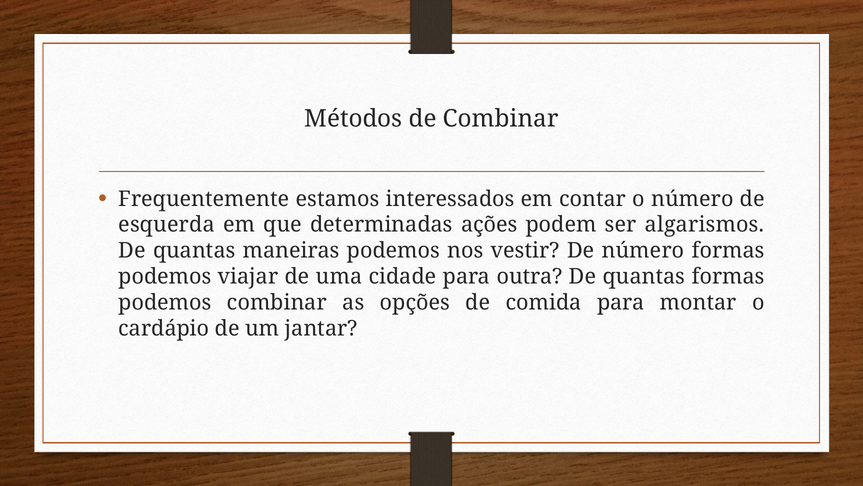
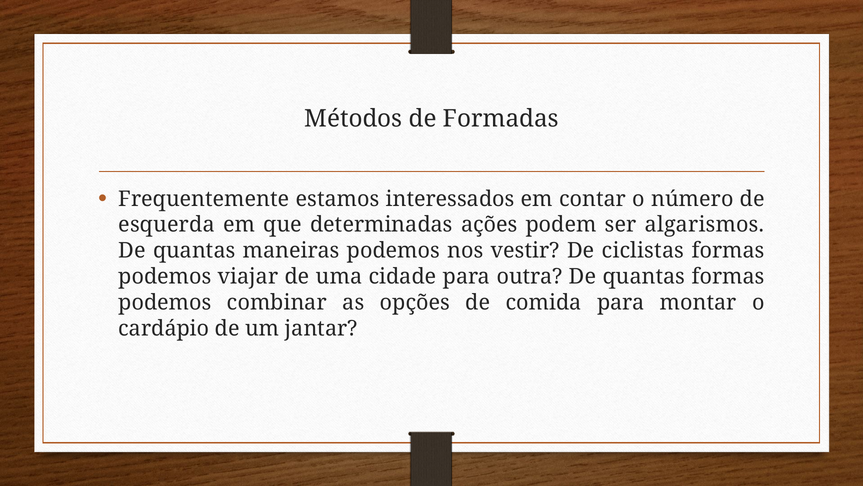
de Combinar: Combinar -> Formadas (501, 118)
De número: número -> ciclistas (643, 250)
